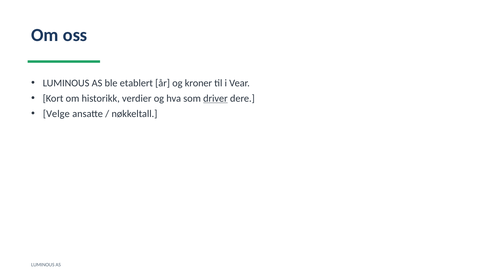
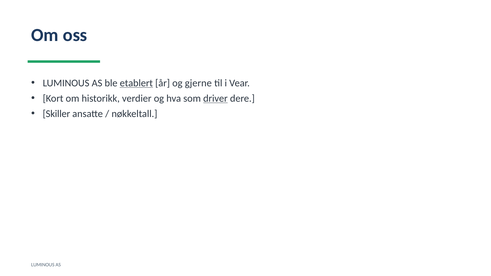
etablert underline: none -> present (136, 83)
kroner: kroner -> gjerne (198, 83)
Velge: Velge -> Skiller (56, 114)
